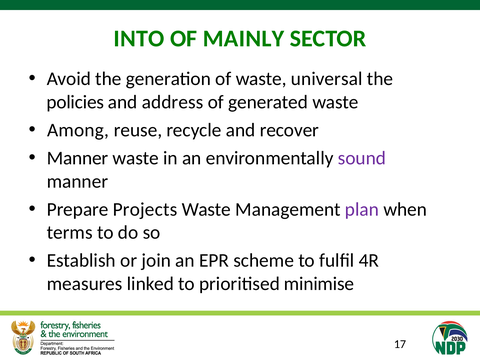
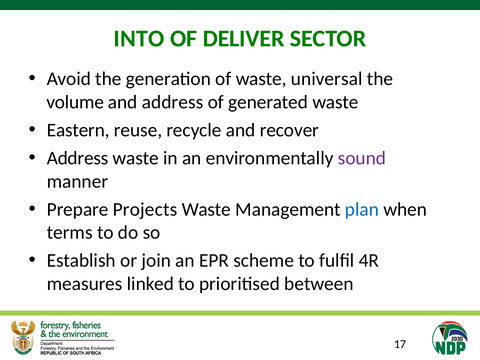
MAINLY: MAINLY -> DELIVER (244, 39)
policies: policies -> volume (75, 102)
Among: Among -> Eastern (78, 130)
Manner: Manner -> Address (78, 158)
plan colour: purple -> blue (362, 209)
minimise: minimise -> between (319, 284)
